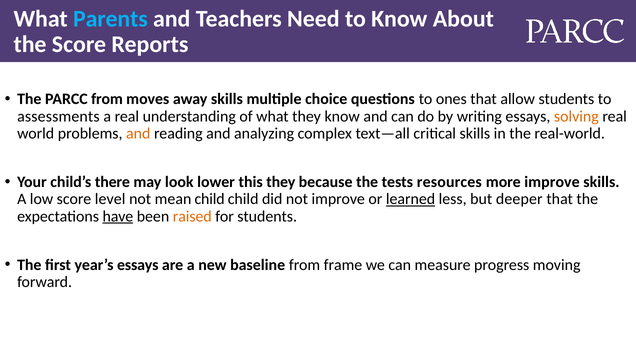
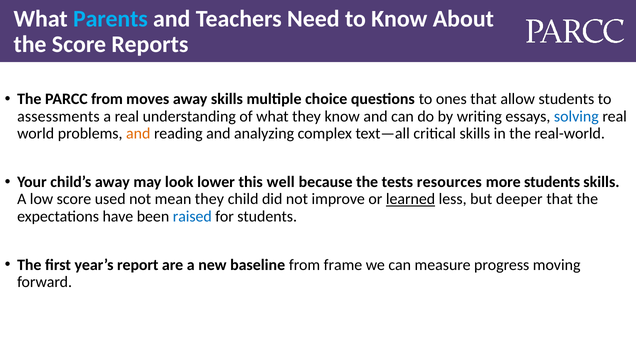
solving colour: orange -> blue (576, 116)
child’s there: there -> away (112, 182)
this they: they -> well (281, 182)
more improve: improve -> students (552, 182)
level: level -> used (110, 199)
mean child: child -> they (209, 199)
have underline: present -> none (118, 216)
raised colour: orange -> blue (192, 216)
year’s essays: essays -> report (138, 265)
